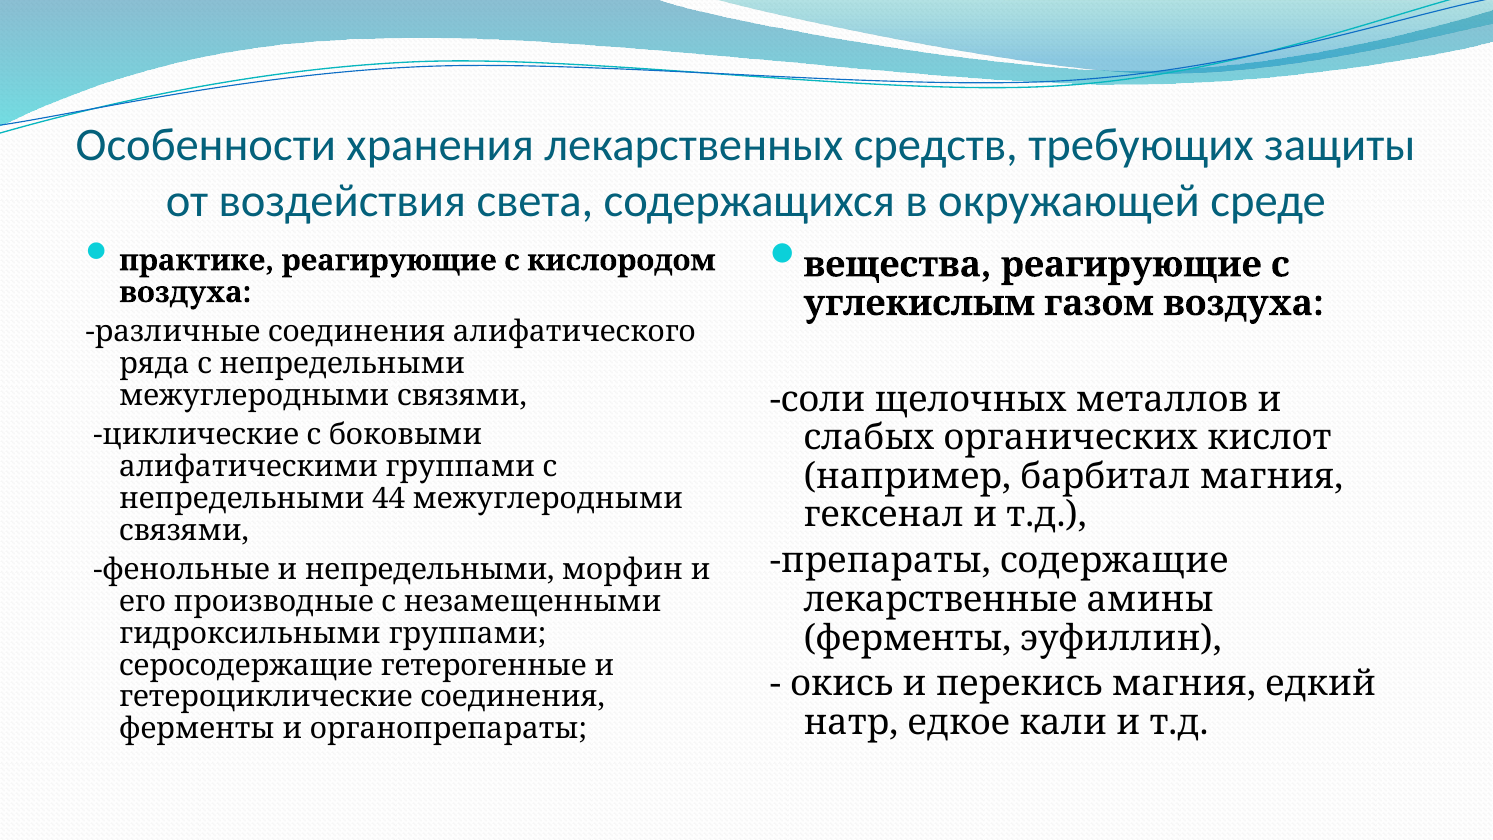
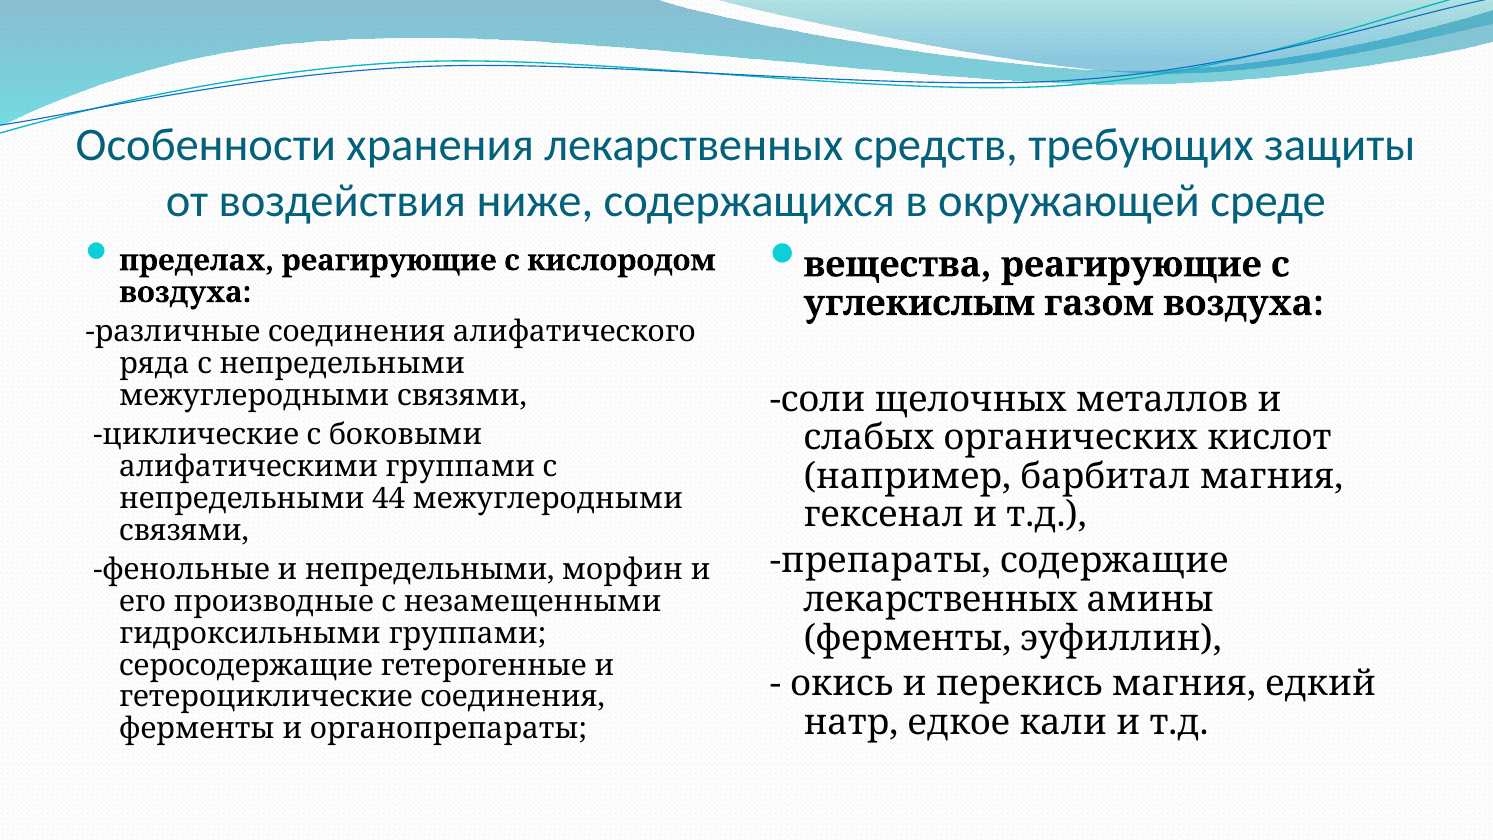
света: света -> ниже (535, 201)
практике: практике -> пределах (197, 260)
лекарственные: лекарственные -> лекарственных (941, 600)
